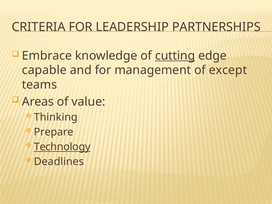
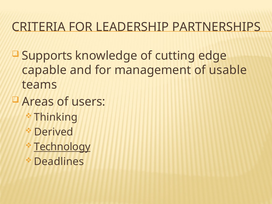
Embrace: Embrace -> Supports (47, 56)
cutting underline: present -> none (175, 56)
except: except -> usable (228, 70)
value: value -> users (88, 102)
Prepare: Prepare -> Derived (54, 132)
